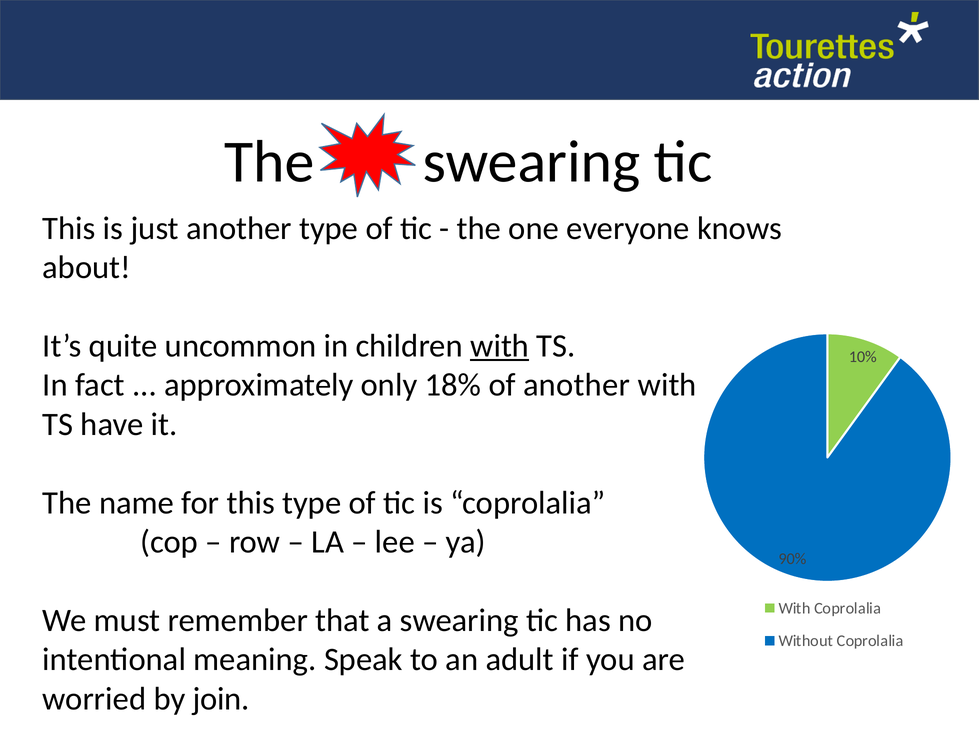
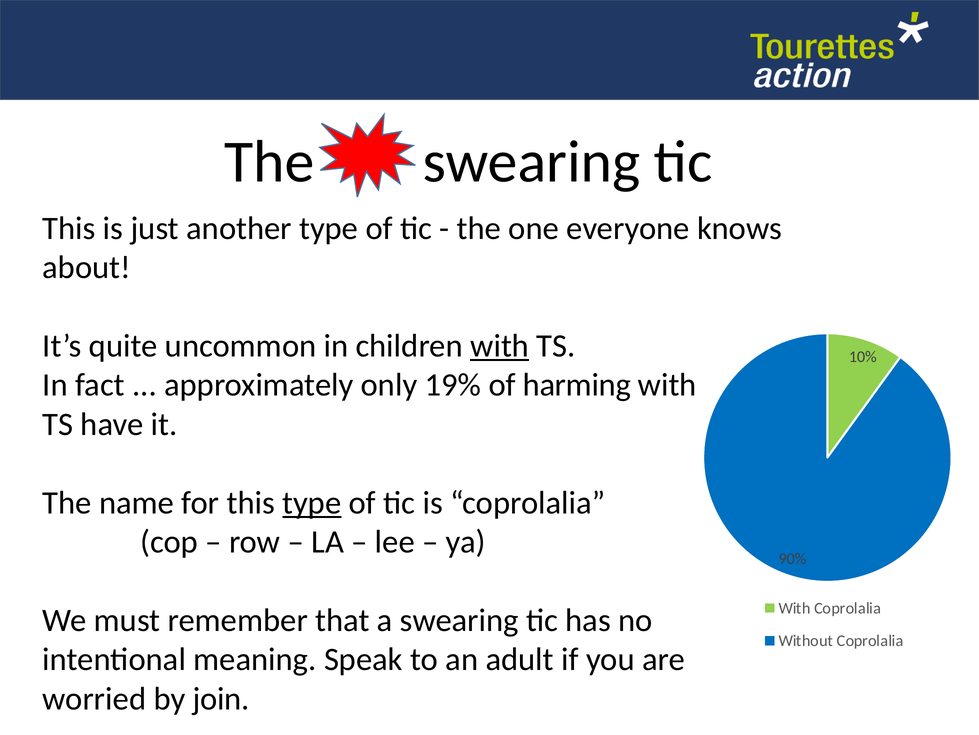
18%: 18% -> 19% (453, 385)
of another: another -> harming (577, 385)
type underline: none -> present (312, 502)
